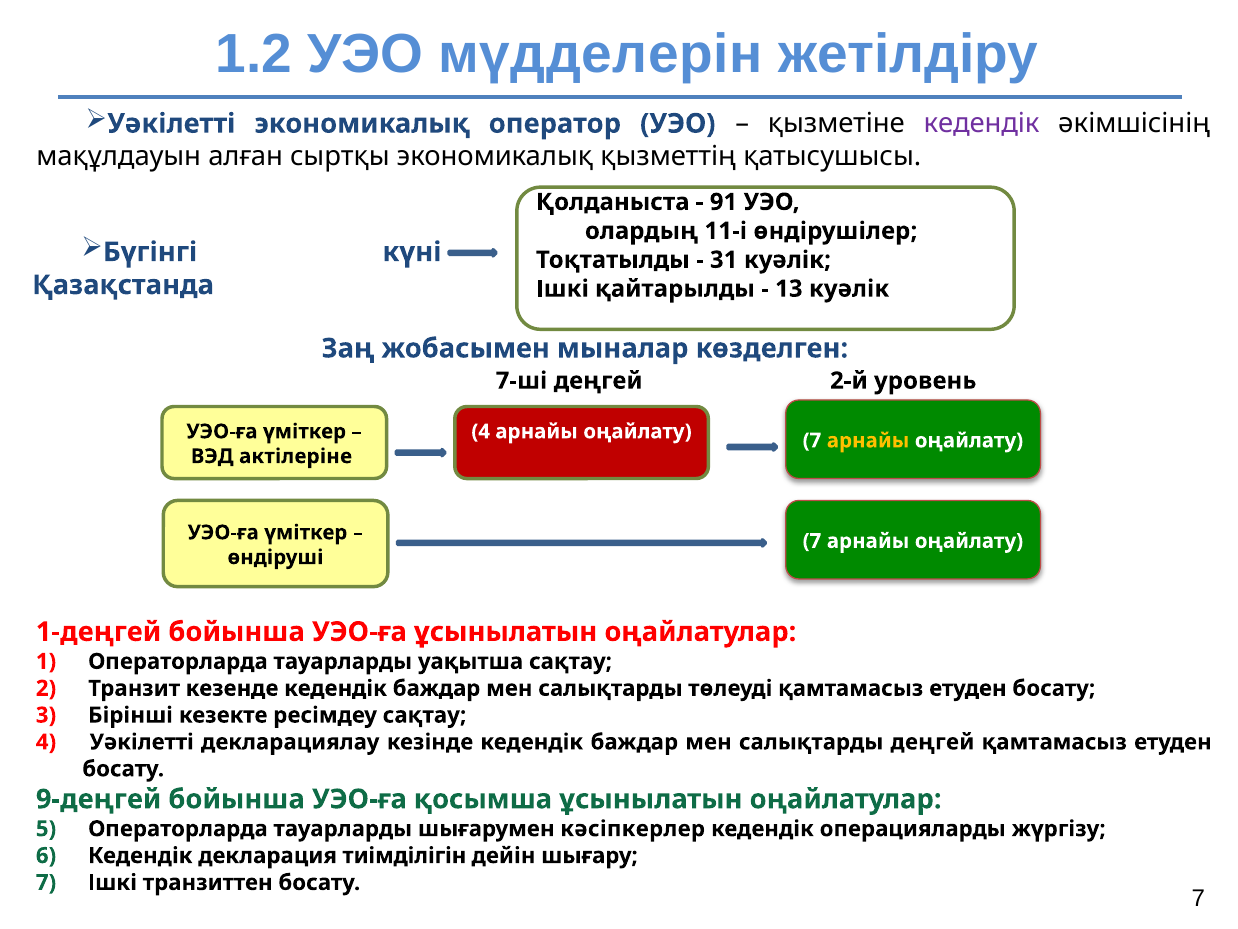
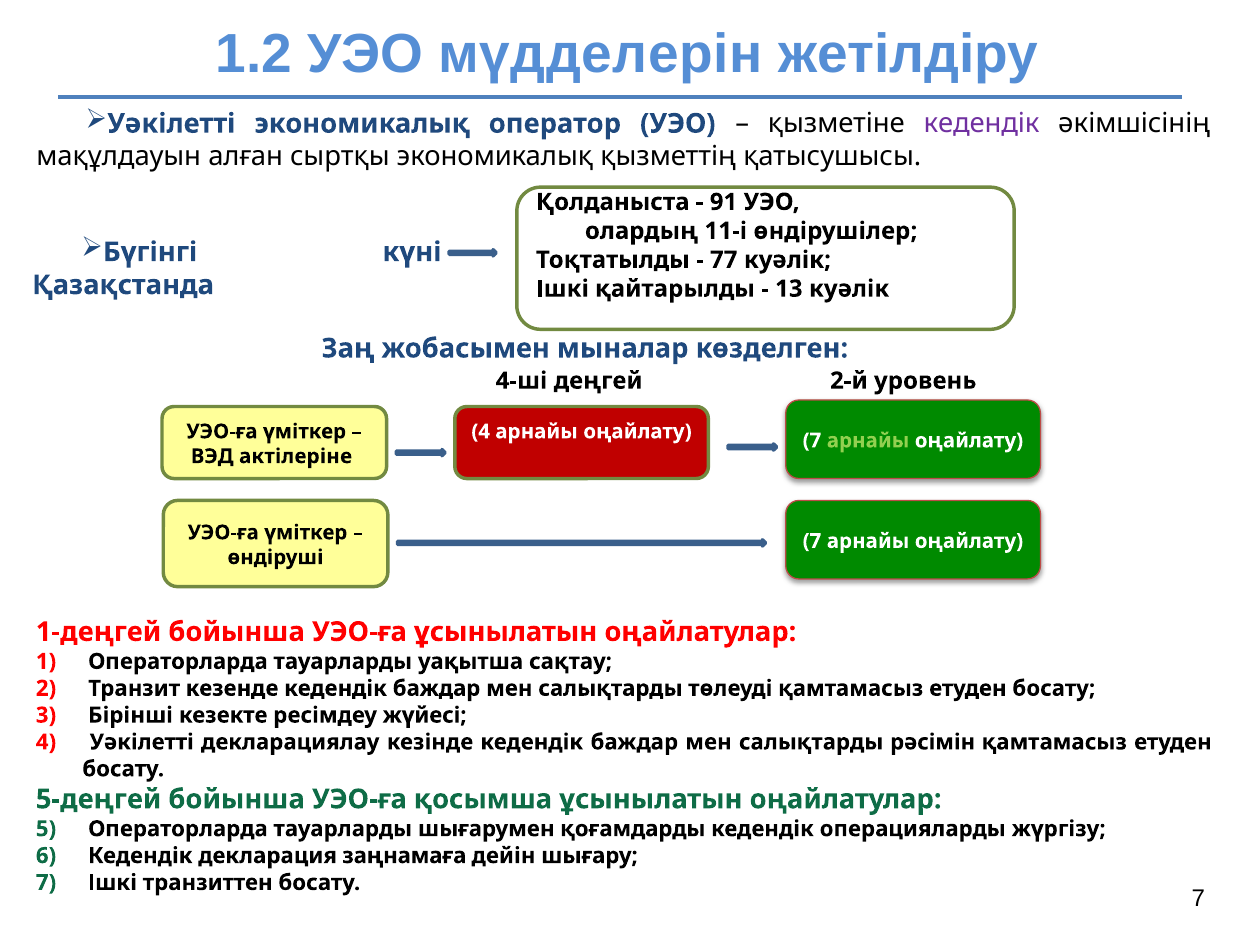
31: 31 -> 77 (724, 260)
7-ші: 7-ші -> 4-ші (522, 381)
арнайы colour: yellow -> light green (868, 440)
ресімдеу сақтау: сақтау -> жүйесі (425, 715)
салықтарды деңгей: деңгей -> рәсімін (933, 742)
9-деңгей: 9-деңгей -> 5-деңгей (99, 799)
кәсіпкерлер: кәсіпкерлер -> қоғамдарды (633, 828)
тиімділігін: тиімділігін -> заңнамаға (404, 855)
